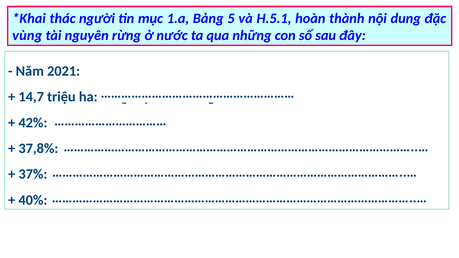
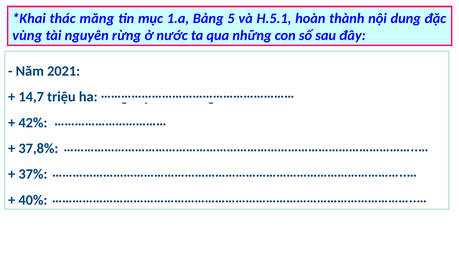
người: người -> măng (97, 18)
